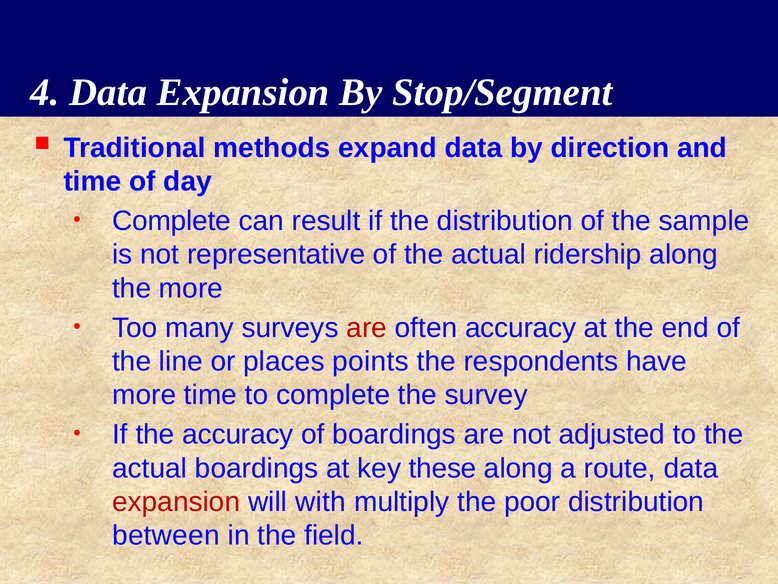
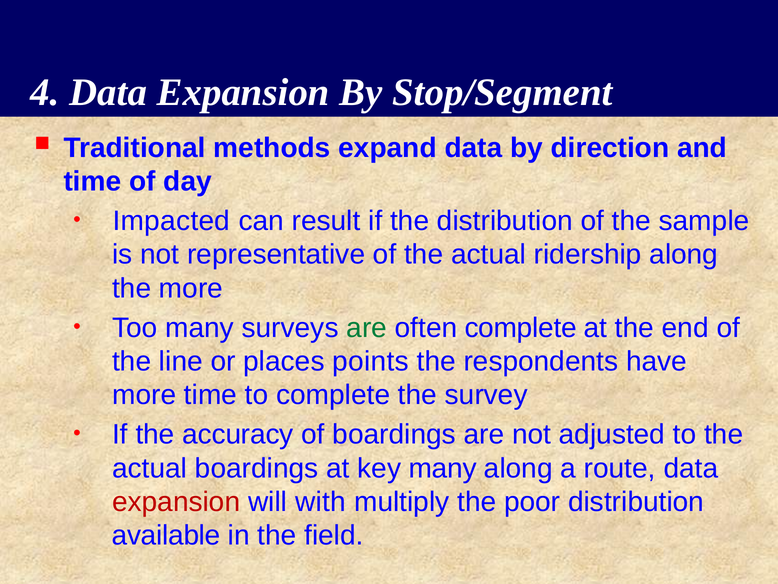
Complete: Complete -> Impacted (171, 221)
are colour: red -> green (367, 327)
often accuracy: accuracy -> complete (521, 327)
key these: these -> many (443, 468)
between: between -> available (166, 535)
